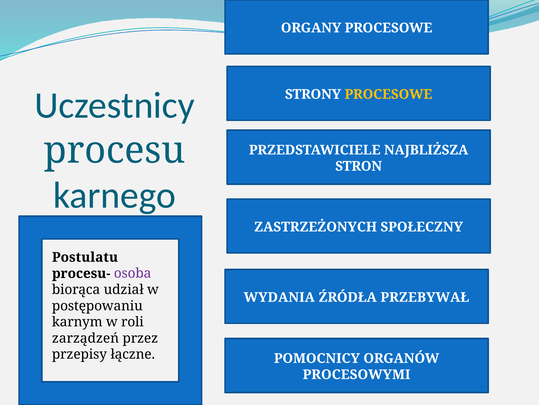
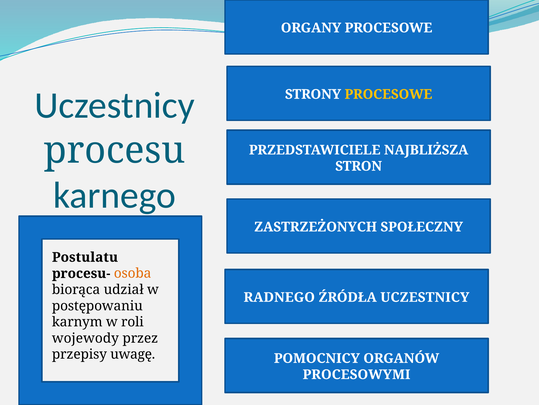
osoba colour: purple -> orange (133, 273)
WYDANIA: WYDANIA -> RADNEGO (279, 297)
ŹRÓDŁA PRZEBYWAŁ: PRZEBYWAŁ -> UCZESTNICY (425, 297)
zarządzeń: zarządzeń -> wojewody (85, 338)
łączne: łączne -> uwagę (133, 354)
